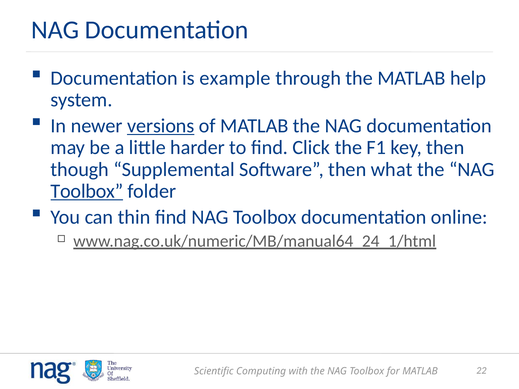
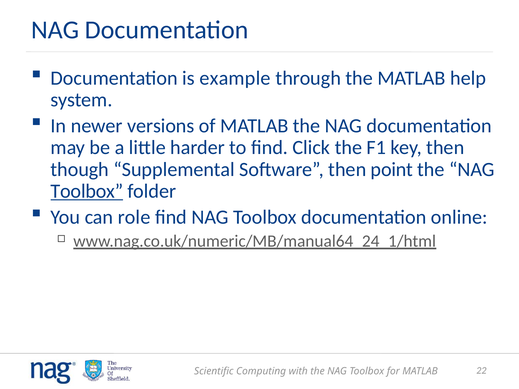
versions underline: present -> none (161, 126)
what: what -> point (392, 170)
thin: thin -> role (134, 217)
